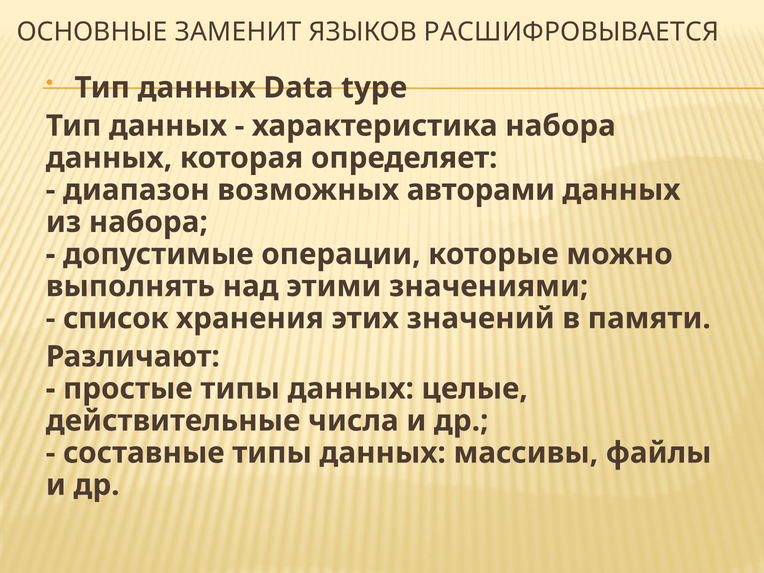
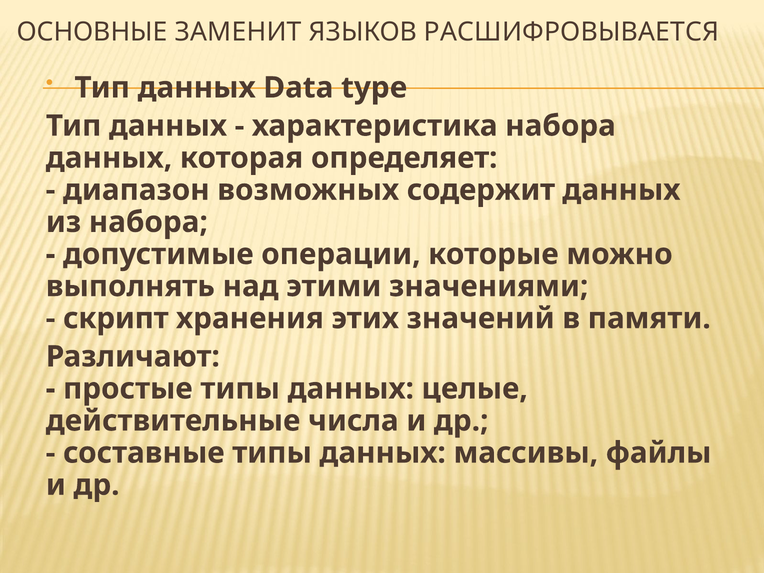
авторами: авторами -> содержит (481, 190)
список: список -> скрипт (116, 318)
